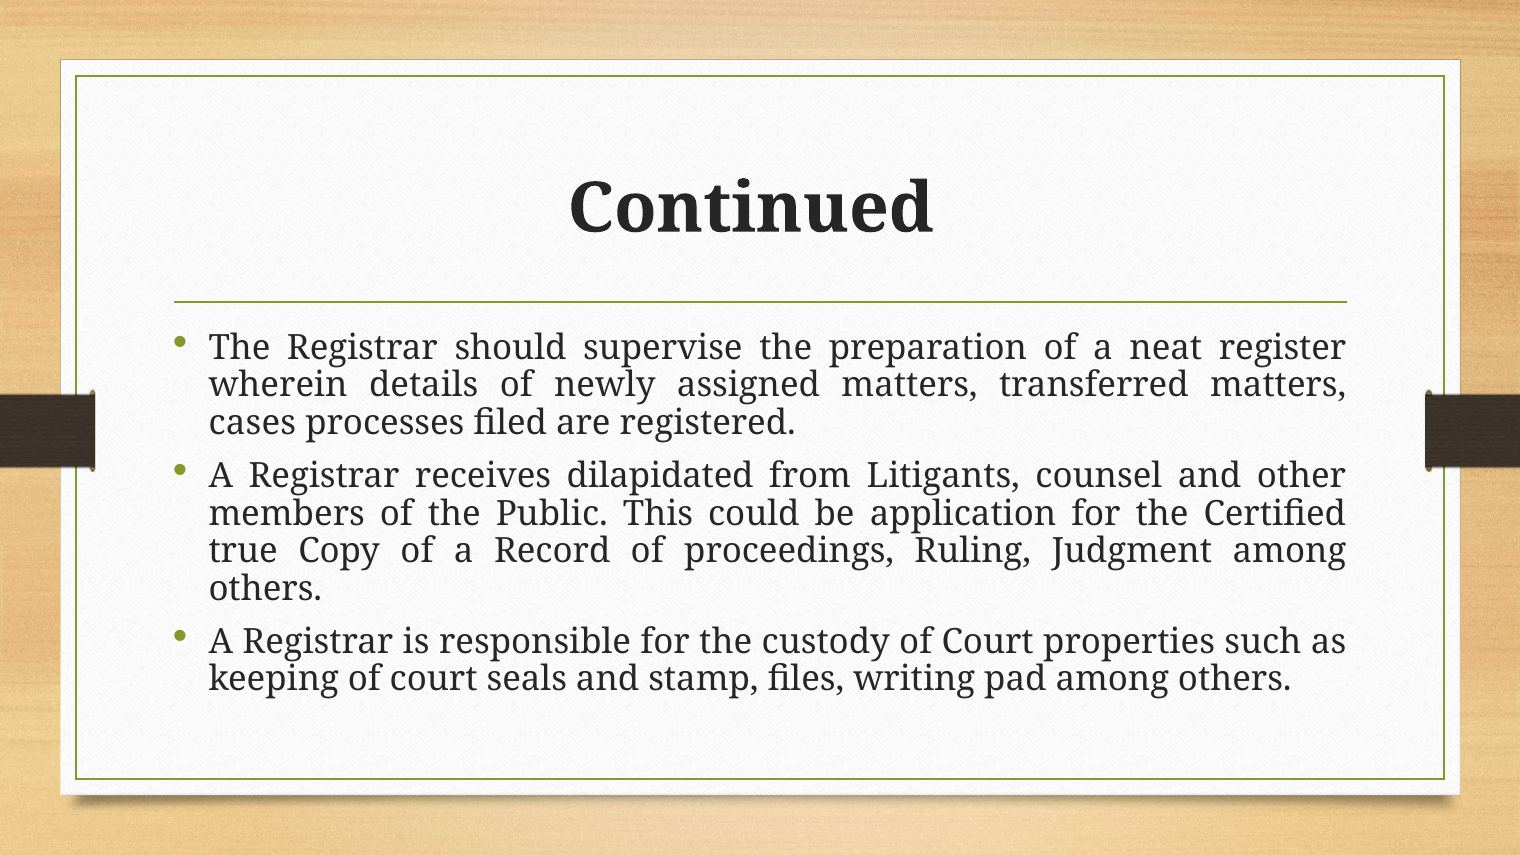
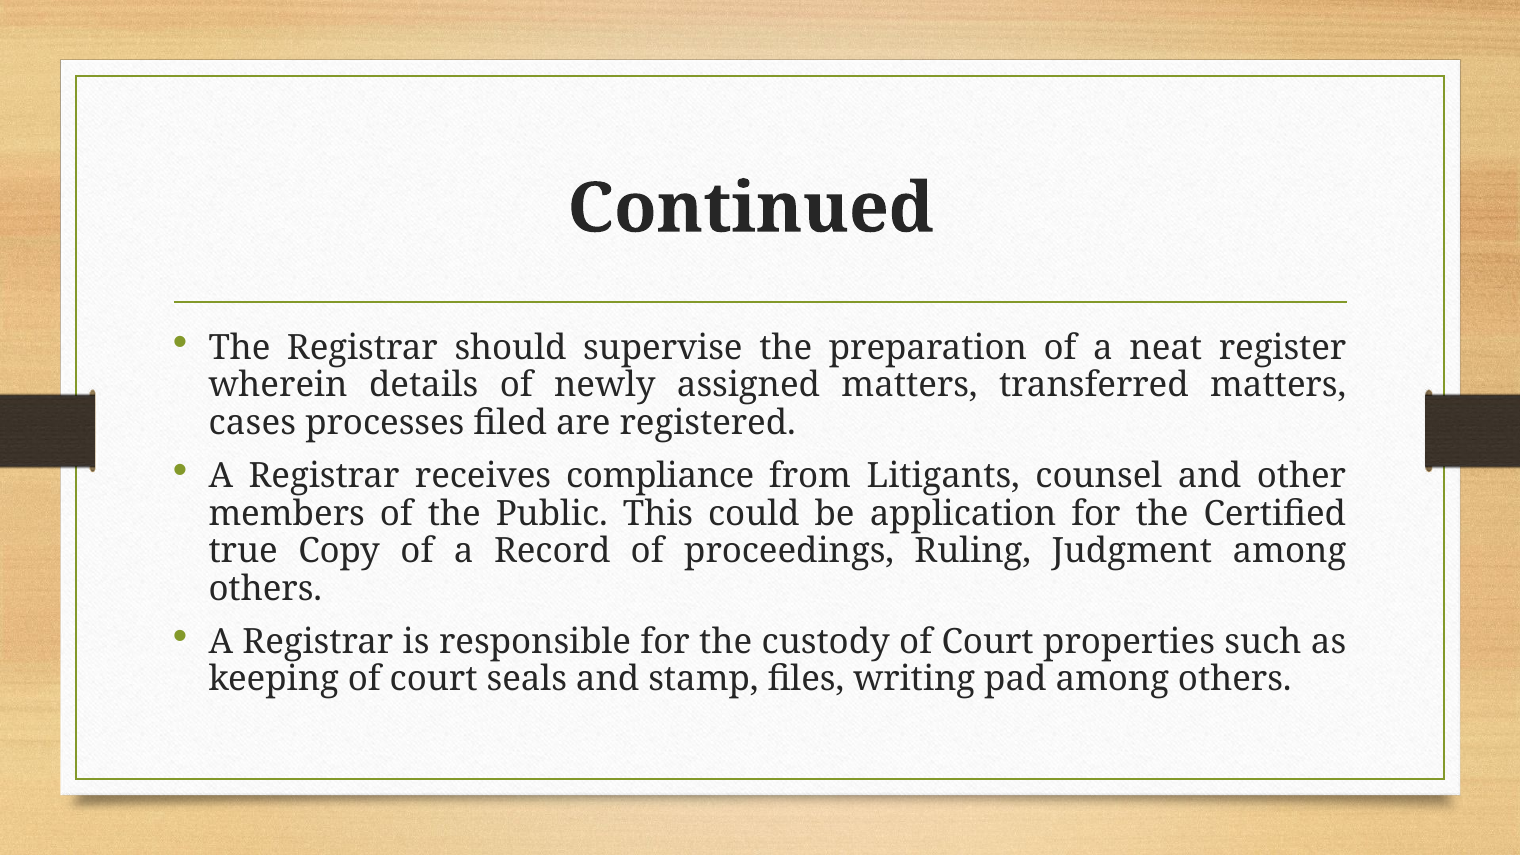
dilapidated: dilapidated -> compliance (660, 476)
